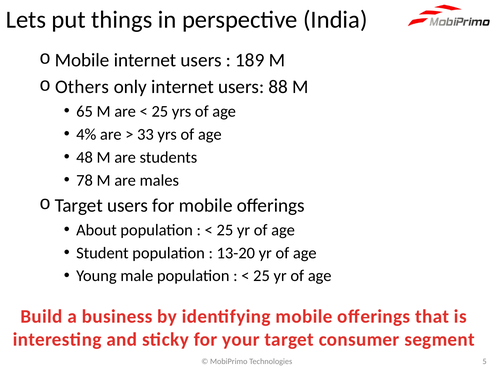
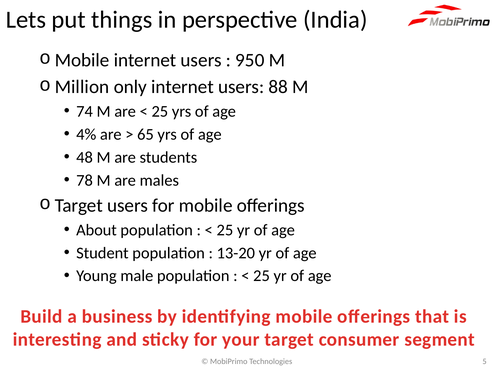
189: 189 -> 950 (250, 60)
Others: Others -> Million (82, 87)
65: 65 -> 74 (85, 112)
33: 33 -> 65 (145, 135)
